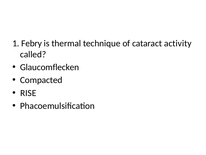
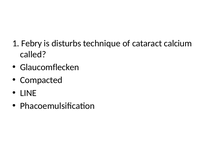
thermal: thermal -> disturbs (66, 43)
activity: activity -> calcium (178, 43)
RISE: RISE -> LINE (28, 93)
